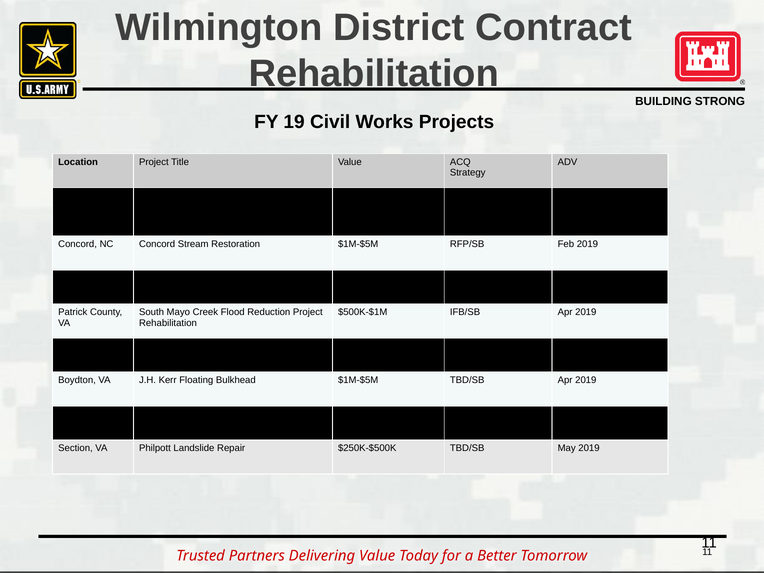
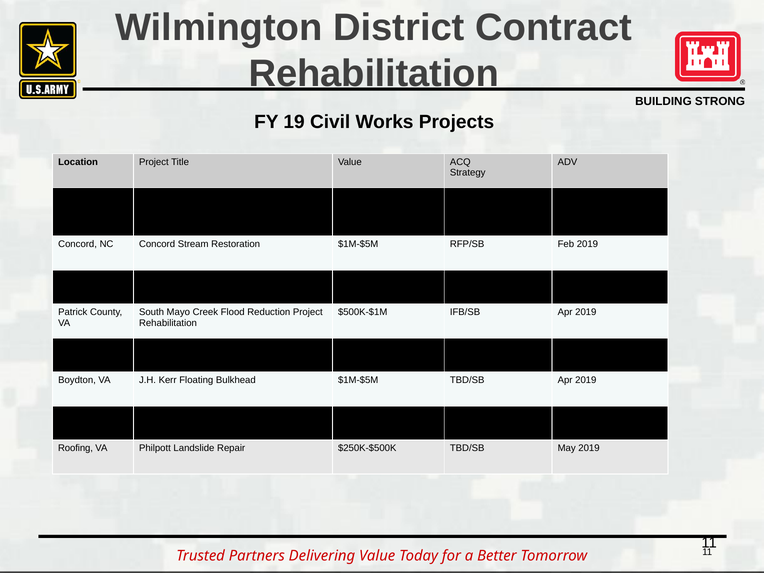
Section: Section -> Roofing (76, 448)
